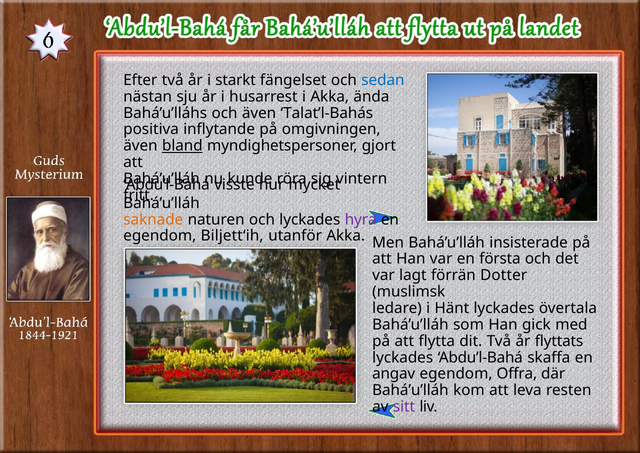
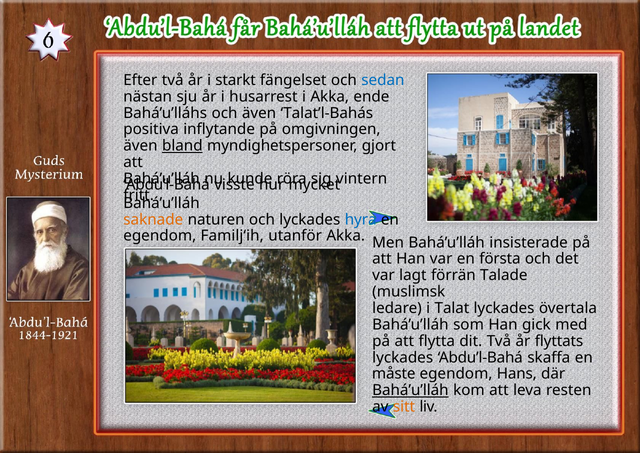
ända: ända -> ende (371, 97)
hyra colour: purple -> blue (361, 219)
Biljett‘ih: Biljett‘ih -> Familj‘ih (232, 236)
Dotter: Dotter -> Talade (504, 275)
Hänt: Hänt -> Talat (452, 308)
angav: angav -> måste (394, 374)
Offra: Offra -> Hans (517, 374)
Bahá’u’lláh underline: none -> present (410, 390)
sitt colour: purple -> orange (404, 407)
